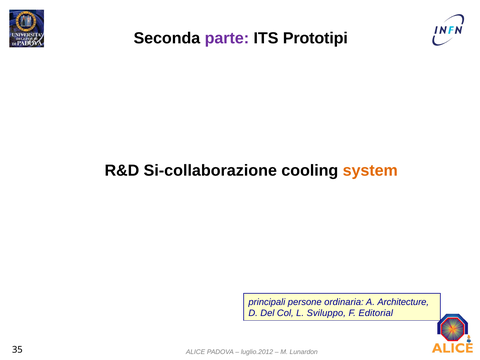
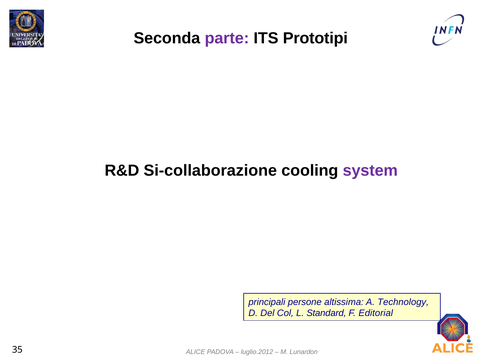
system colour: orange -> purple (370, 171)
ordinaria: ordinaria -> altissima (344, 302)
Architecture: Architecture -> Technology (403, 302)
Sviluppo: Sviluppo -> Standard (326, 313)
